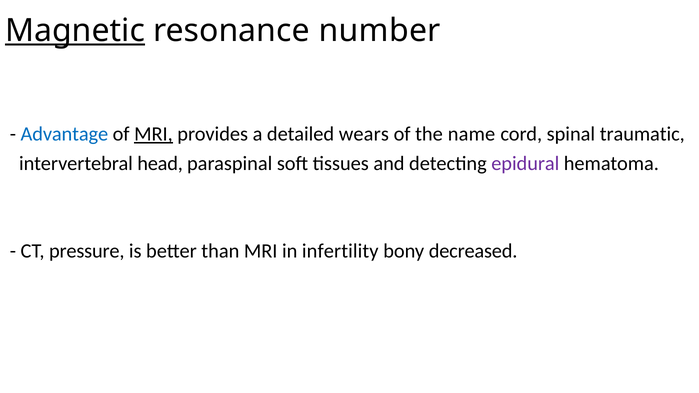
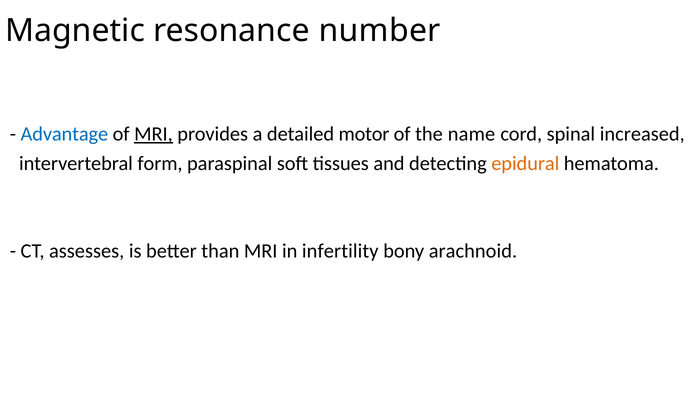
Magnetic underline: present -> none (75, 31)
wears: wears -> motor (364, 134)
traumatic: traumatic -> increased (642, 134)
head: head -> form (160, 163)
epidural colour: purple -> orange (525, 163)
pressure: pressure -> assesses (87, 251)
decreased: decreased -> arachnoid (473, 251)
